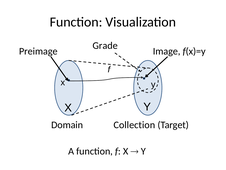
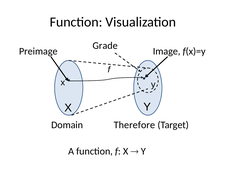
Collection: Collection -> Therefore (134, 125)
